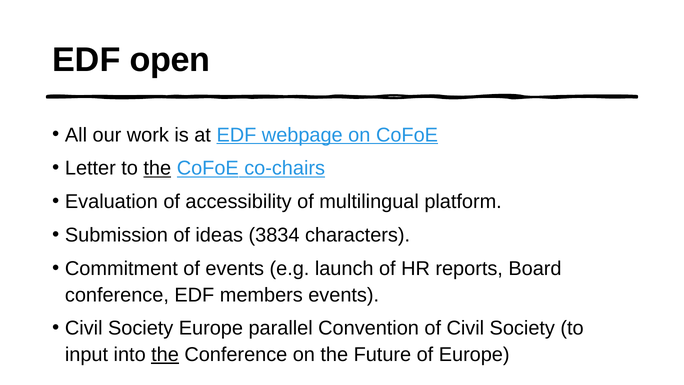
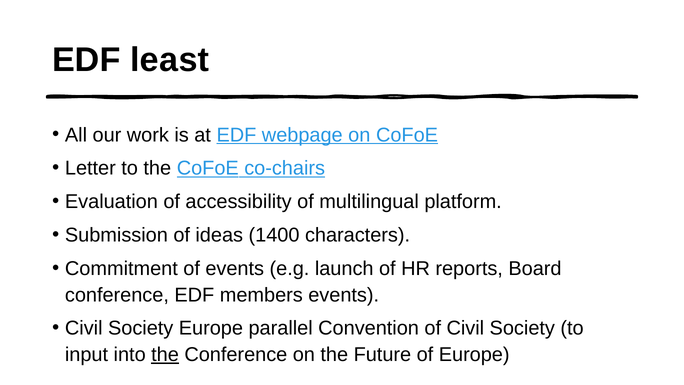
open: open -> least (170, 60)
the underline: present -> none (157, 168)
3834: 3834 -> 1400 (274, 235)
